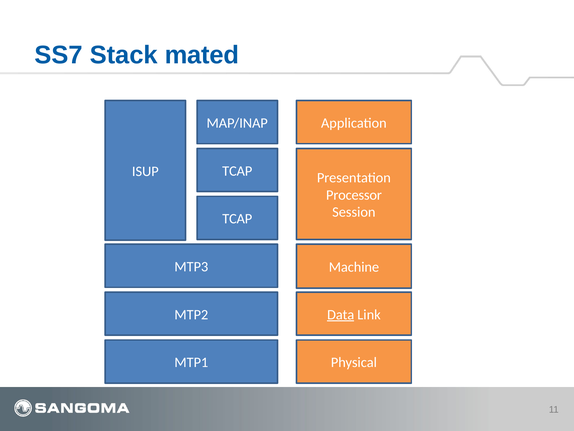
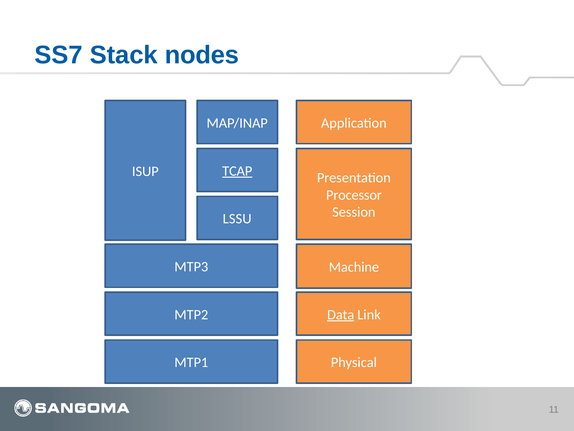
mated: mated -> nodes (202, 55)
TCAP underline: none -> present (237, 171)
TCAP: TCAP -> LSSU (237, 219)
